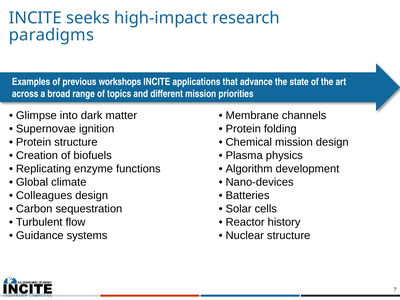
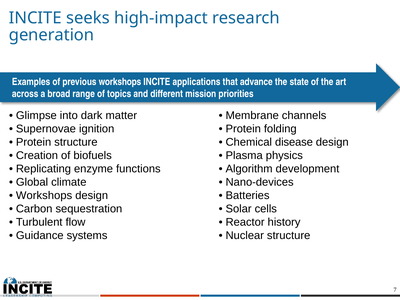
paradigms: paradigms -> generation (52, 35)
Chemical mission: mission -> disease (294, 142)
Colleagues: Colleagues -> Workshops (44, 196)
